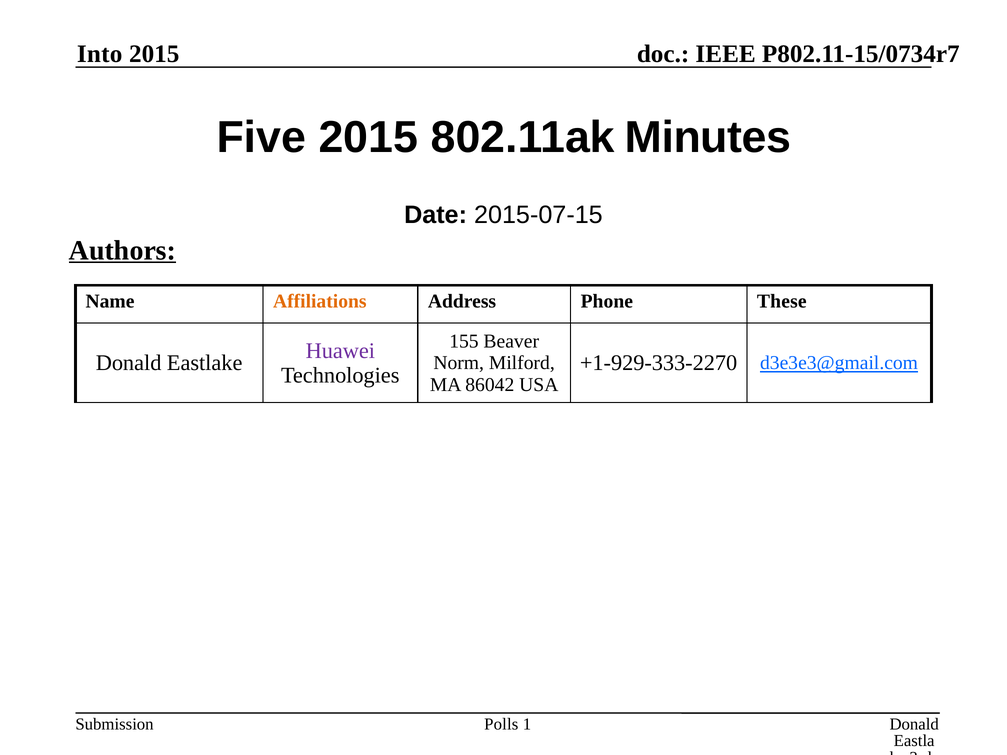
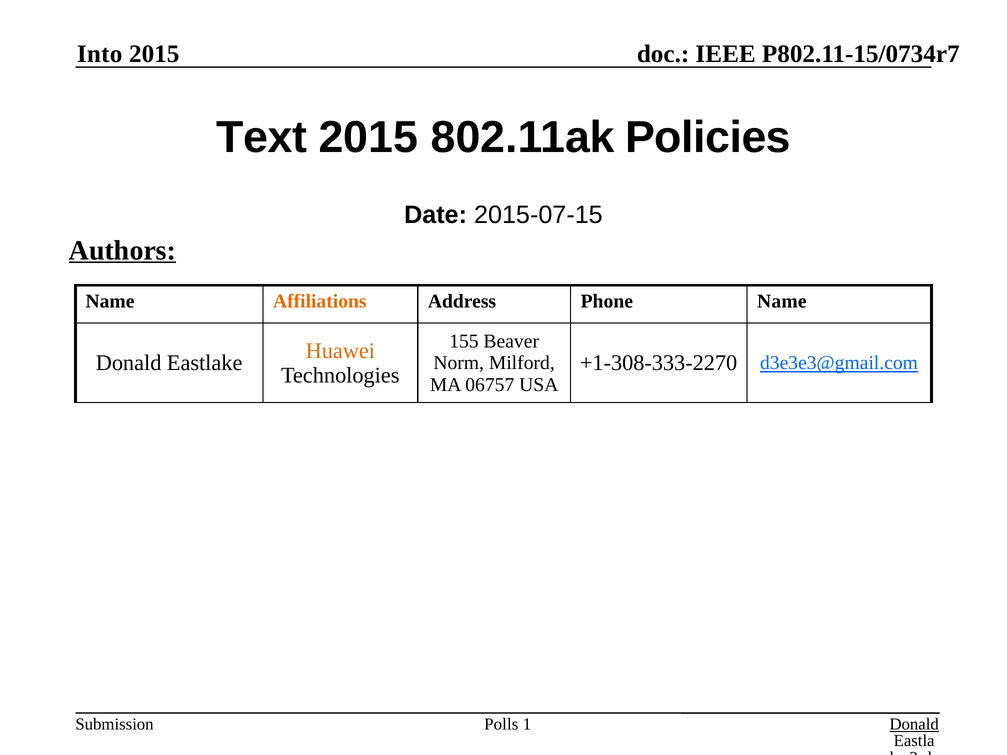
Five: Five -> Text (262, 137)
Minutes: Minutes -> Policies (708, 137)
Phone These: These -> Name (782, 301)
Huawei colour: purple -> orange (340, 351)
+1-929-333-2270: +1-929-333-2270 -> +1-308-333-2270 (659, 363)
86042: 86042 -> 06757 (490, 385)
Donald underline: none -> present (914, 724)
